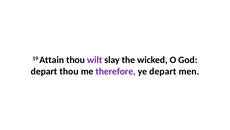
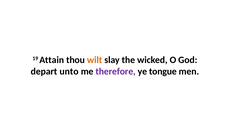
wilt colour: purple -> orange (95, 60)
depart thou: thou -> unto (69, 71)
ye depart: depart -> tongue (163, 71)
